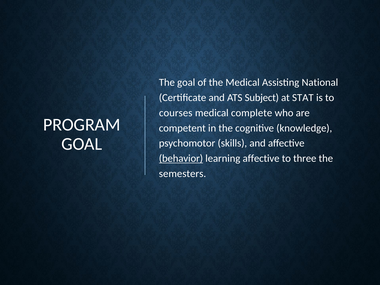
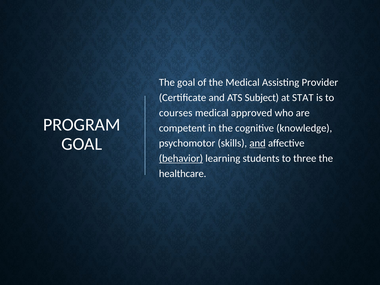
National: National -> Provider (320, 82)
complete: complete -> approved (252, 113)
and underline: none -> present (258, 143)
learning affective: affective -> students (261, 158)
semesters: semesters -> healthcare (183, 174)
